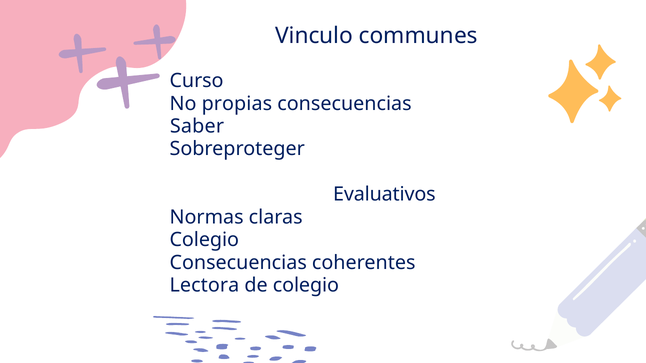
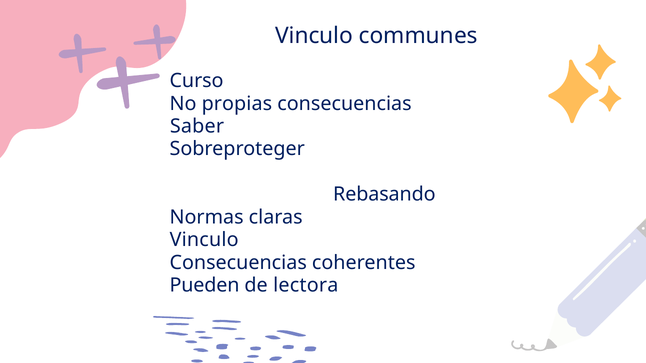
Evaluativos: Evaluativos -> Rebasando (384, 195)
Colegio: Colegio -> Vinculo (204, 240)
Lectora: Lectora -> Pueden (205, 286)
de colegio: colegio -> lectora (306, 286)
